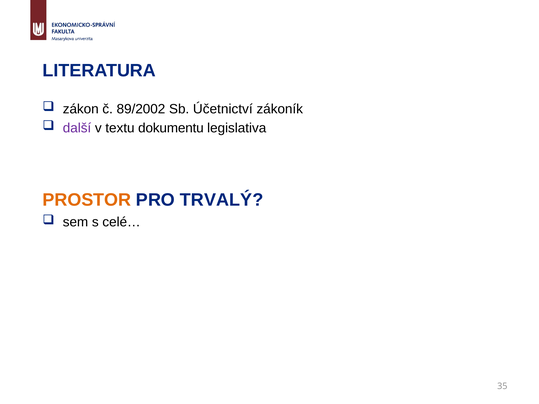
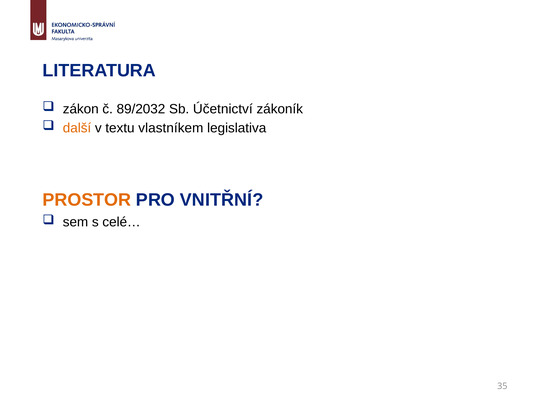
89/2002: 89/2002 -> 89/2032 (141, 109)
další colour: purple -> orange (77, 128)
dokumentu: dokumentu -> vlastníkem (171, 128)
TRVALÝ: TRVALÝ -> VNITŘNÍ (222, 200)
